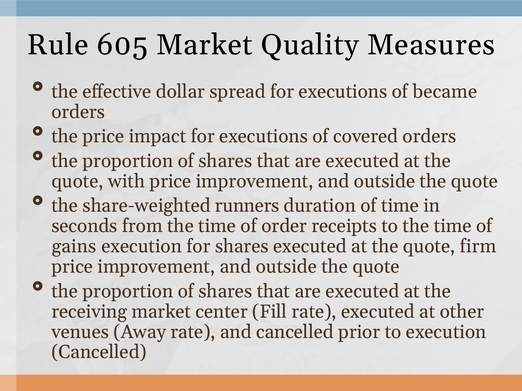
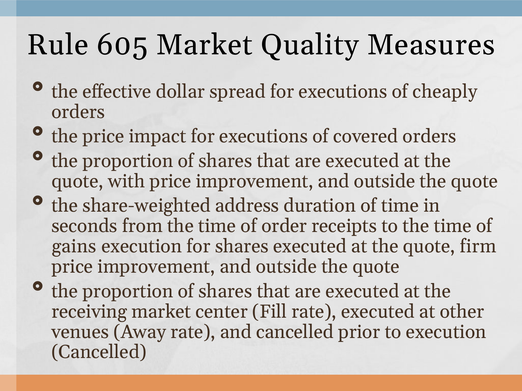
became: became -> cheaply (445, 92)
runners: runners -> address (247, 206)
